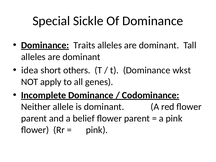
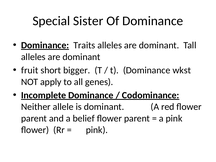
Sickle: Sickle -> Sister (88, 21)
idea: idea -> fruit (30, 70)
others: others -> bigger (77, 70)
